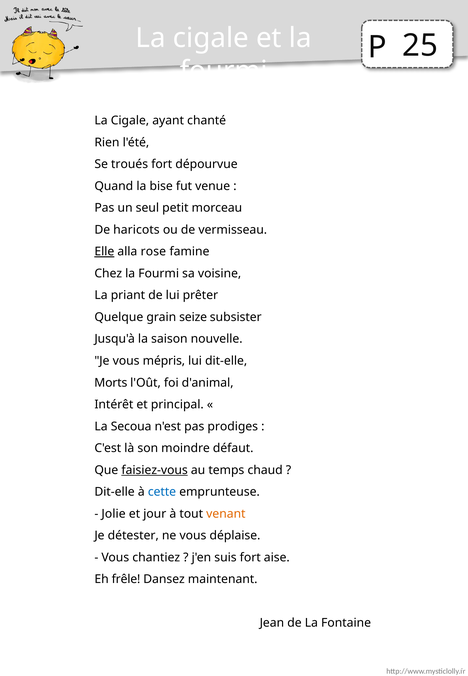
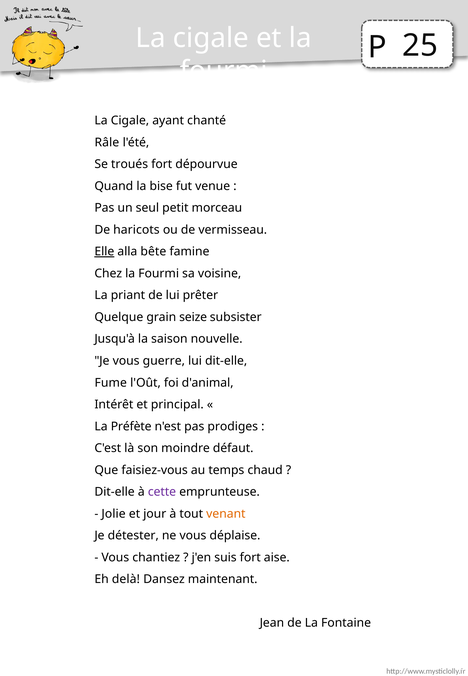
Rien: Rien -> Râle (107, 142)
rose: rose -> bête (153, 252)
mépris: mépris -> guerre (164, 361)
Morts: Morts -> Fume (111, 383)
Secoua: Secoua -> Préfète (131, 426)
faisiez-vous underline: present -> none (155, 470)
cette colour: blue -> purple (162, 492)
frêle: frêle -> delà (126, 579)
